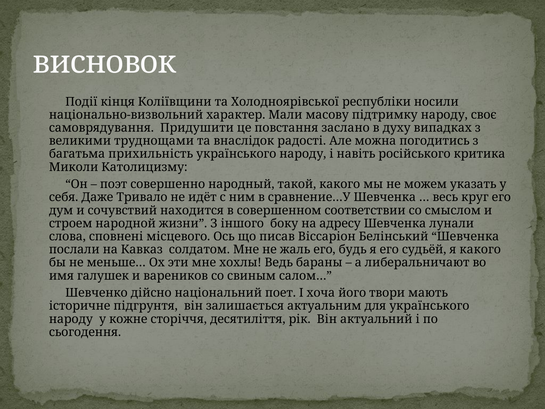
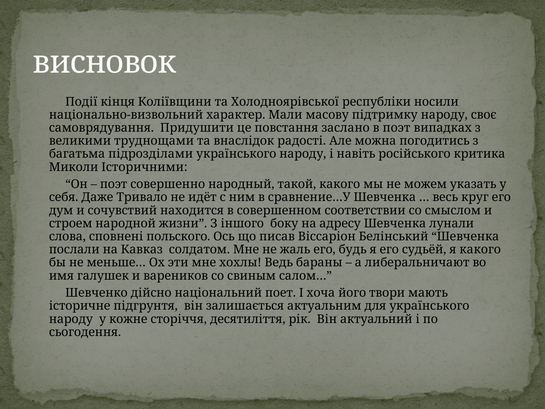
в духу: духу -> поэт (397, 128)
прихильність: прихильність -> підрозділами (151, 154)
Католицизму: Католицизму -> Історичними (144, 167)
місцевого: місцевого -> польского (178, 236)
